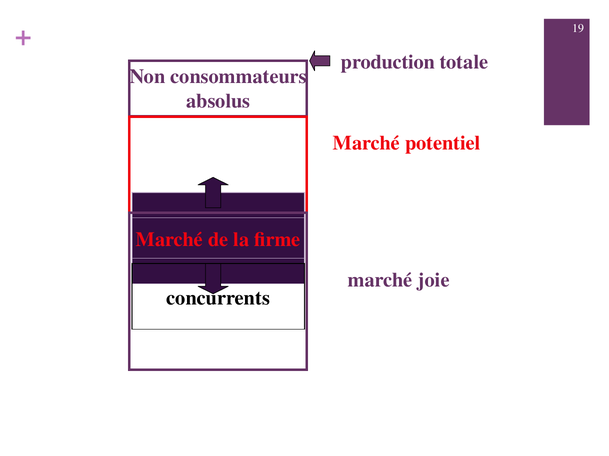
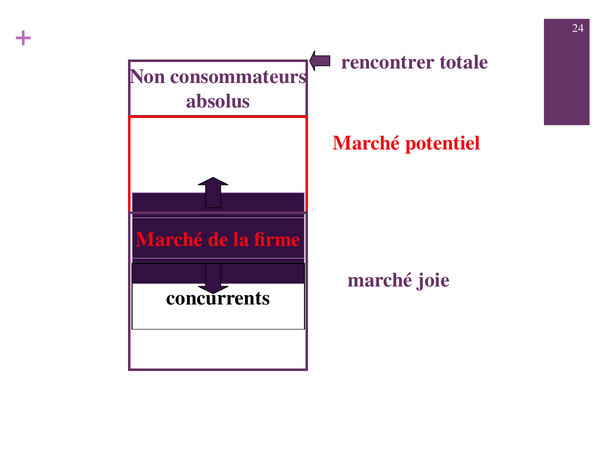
19: 19 -> 24 (578, 28)
production: production -> rencontrer (388, 62)
